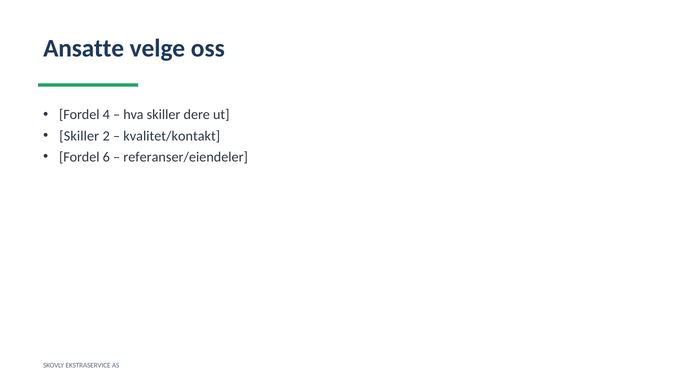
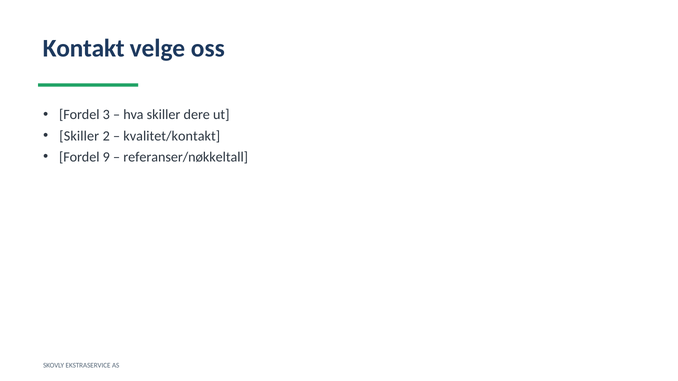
Ansatte: Ansatte -> Kontakt (84, 48)
4: 4 -> 3 (106, 115)
6: 6 -> 9 (106, 157)
referanser/eiendeler: referanser/eiendeler -> referanser/nøkkeltall (186, 157)
